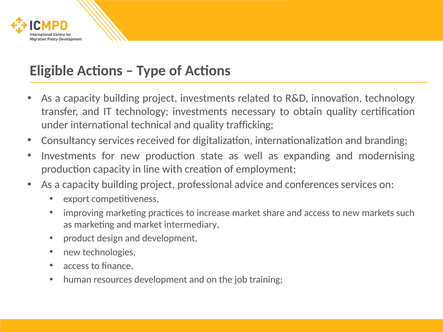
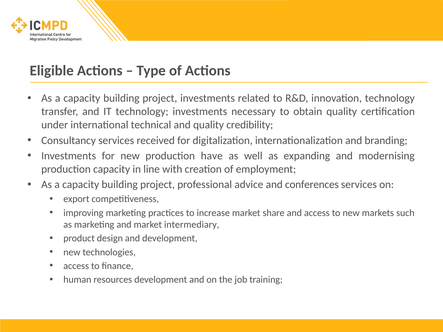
trafficking: trafficking -> credibility (250, 125)
state: state -> have (212, 156)
